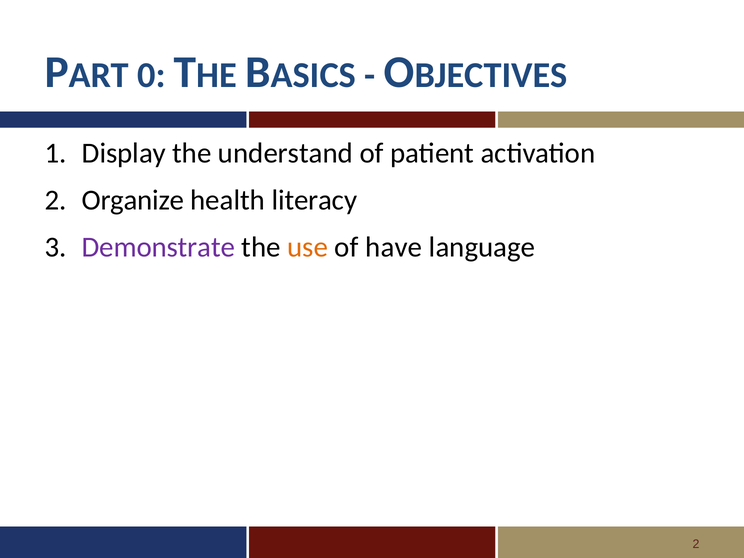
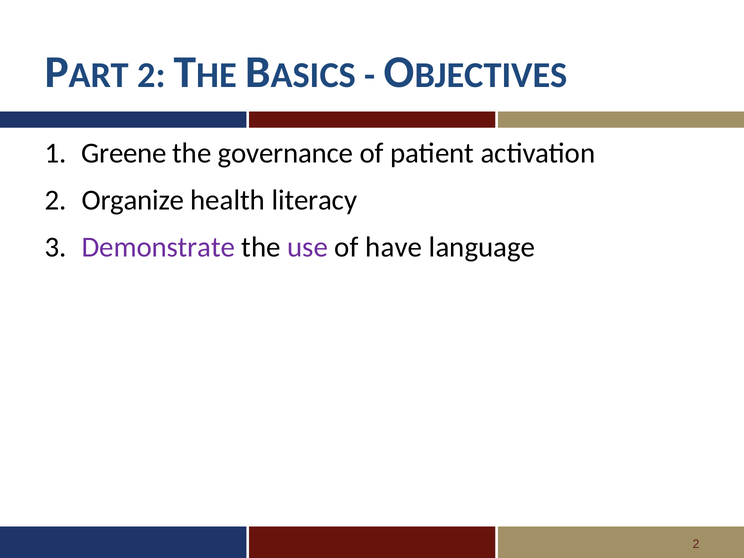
0: 0 -> 2 (151, 75)
Display: Display -> Greene (124, 153)
understand: understand -> governance (286, 153)
use colour: orange -> purple (308, 247)
